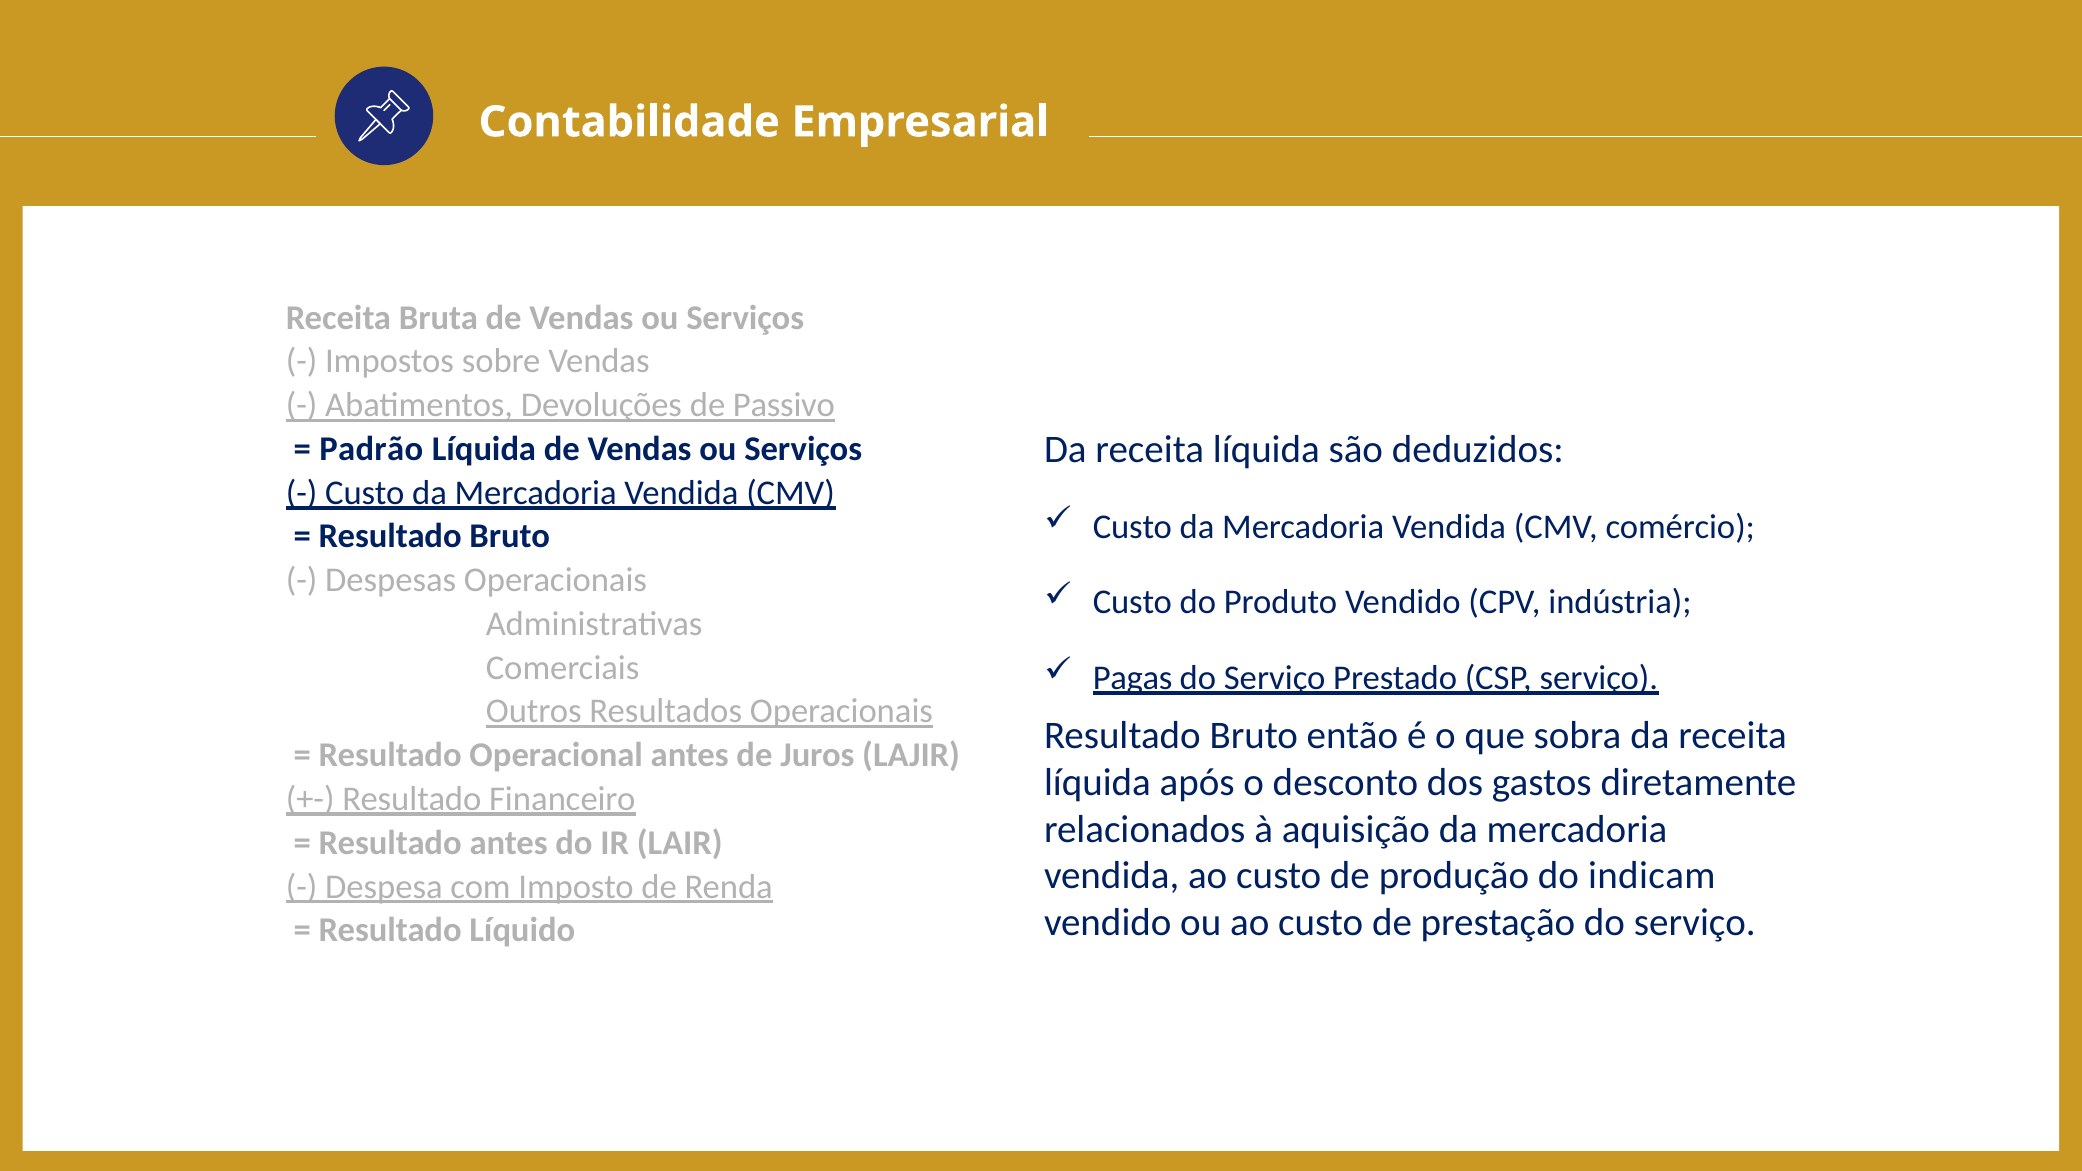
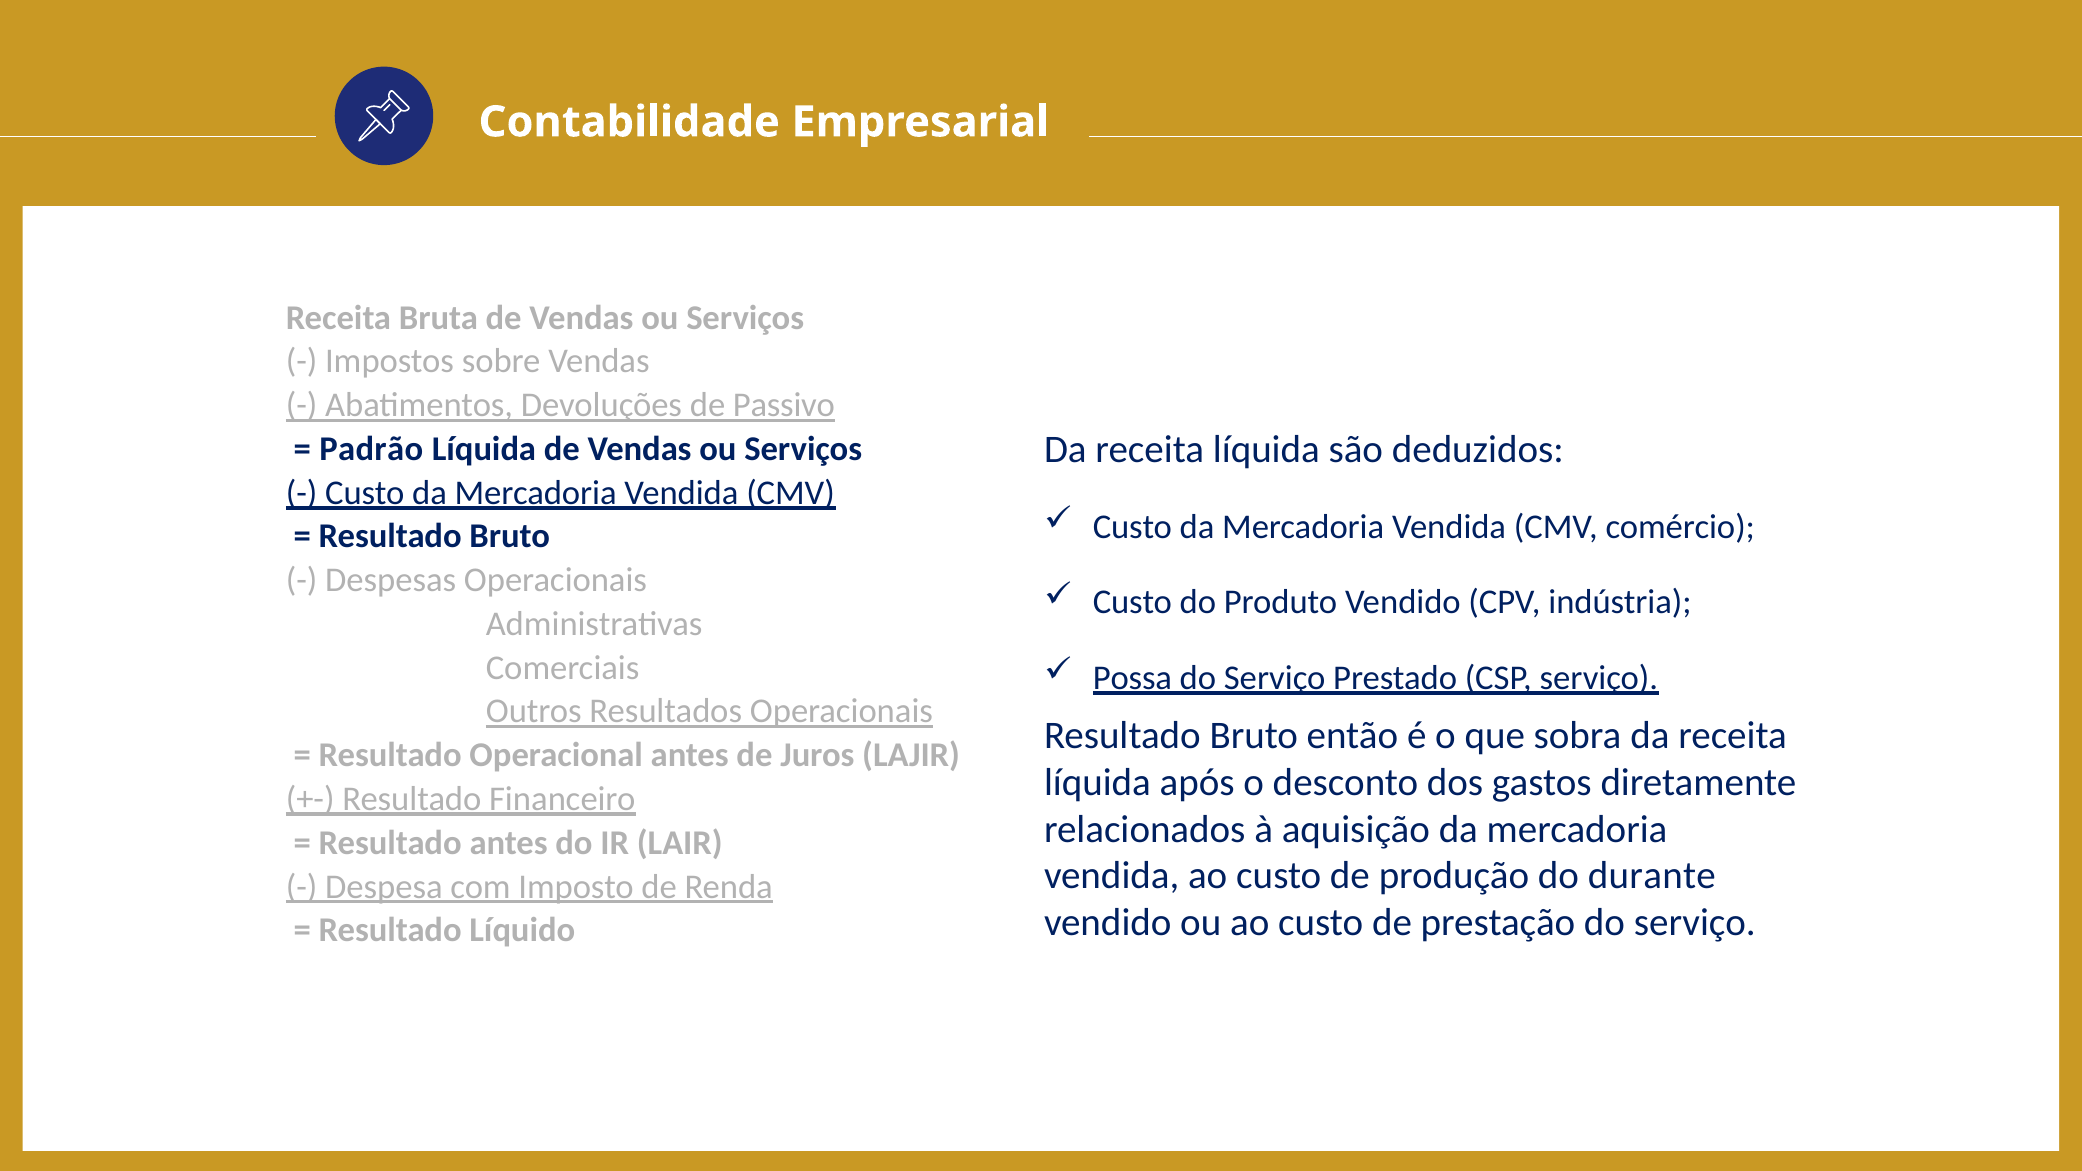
Pagas: Pagas -> Possa (1132, 678)
indicam: indicam -> durante (1652, 876)
